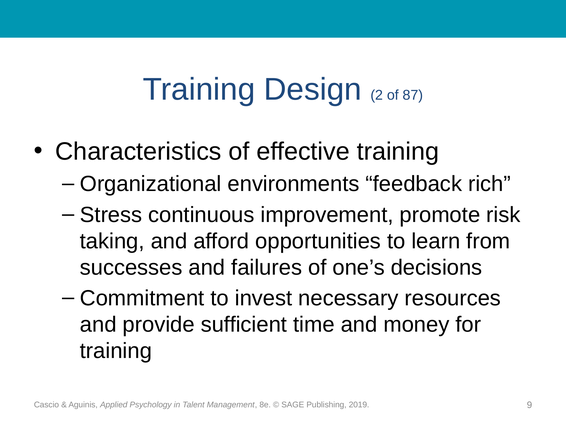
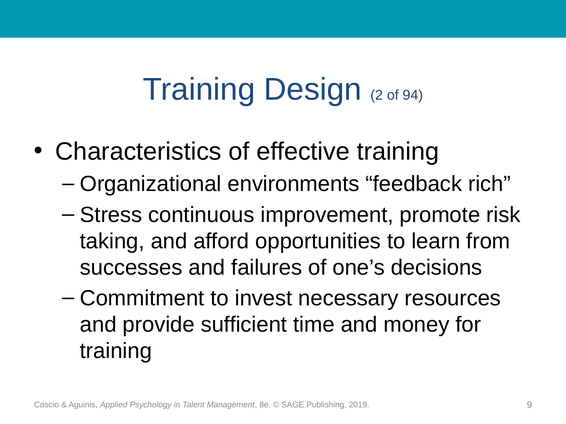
87: 87 -> 94 (413, 95)
